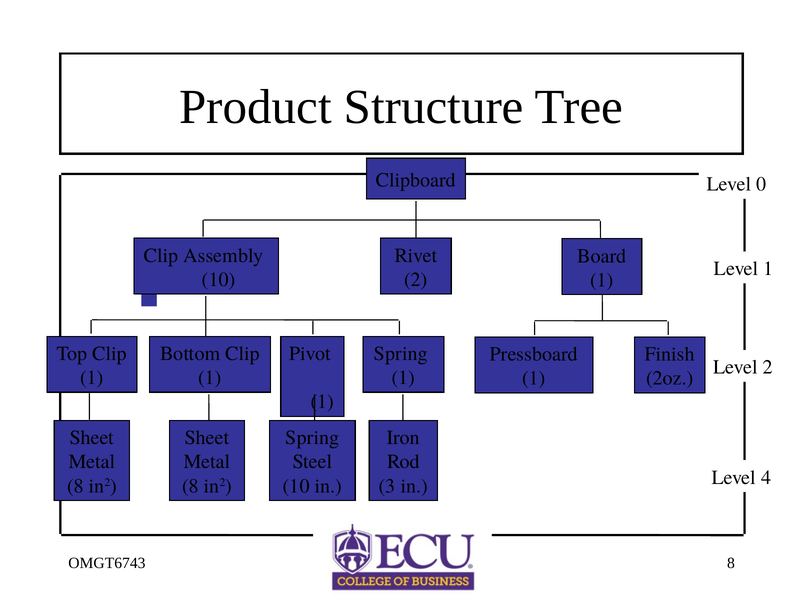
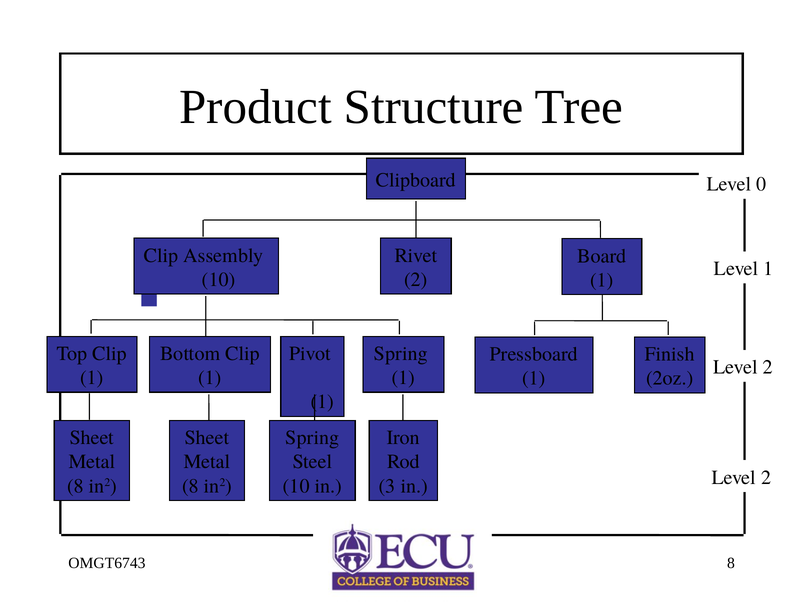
4: 4 -> 2 (766, 478)
